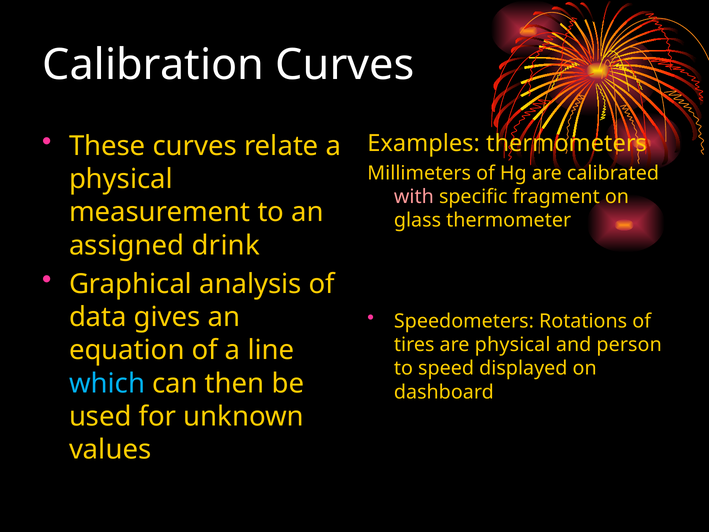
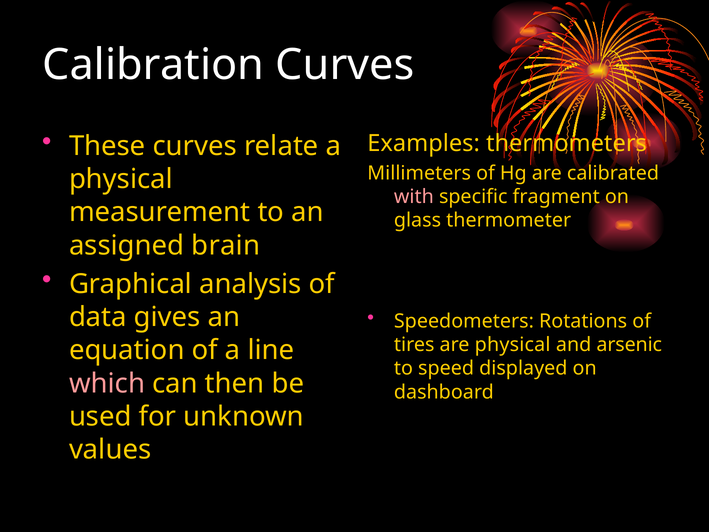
drink: drink -> brain (226, 245)
person: person -> arsenic (629, 345)
which colour: light blue -> pink (107, 383)
